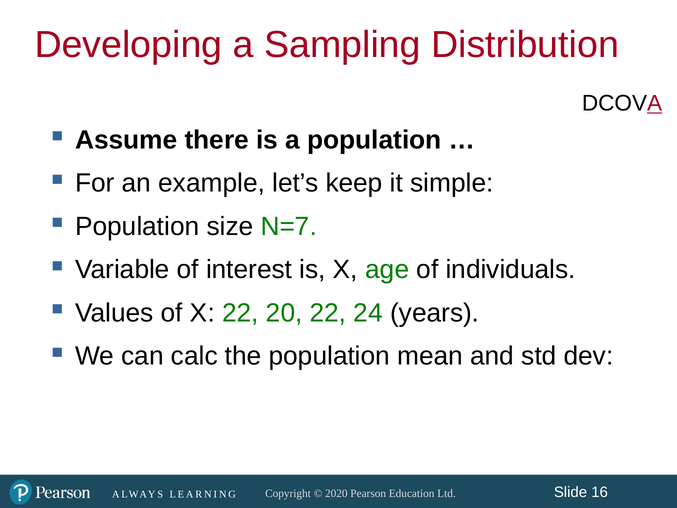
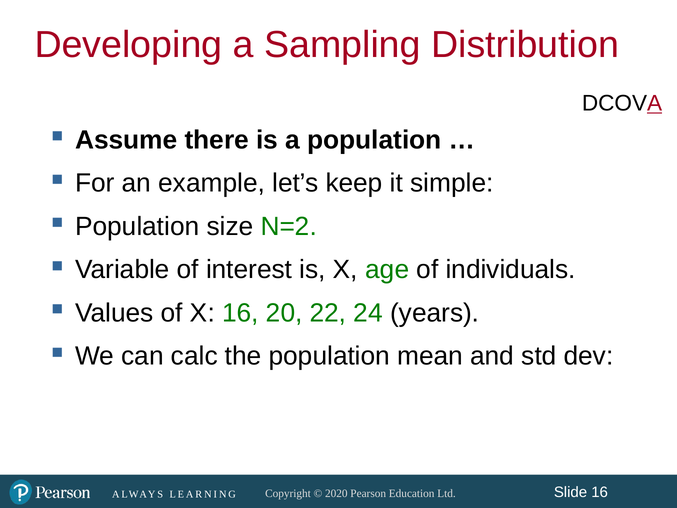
N=7: N=7 -> N=2 (289, 226)
X 22: 22 -> 16 (240, 313)
